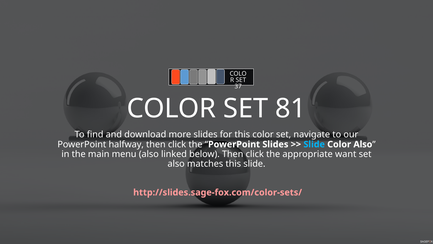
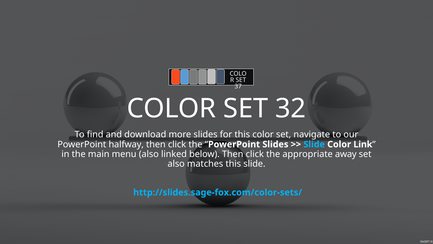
81: 81 -> 32 (291, 108)
Color Also: Also -> Link (363, 144)
want: want -> away (346, 154)
http://slides.sage-fox.com/color-sets/ colour: pink -> light blue (218, 192)
